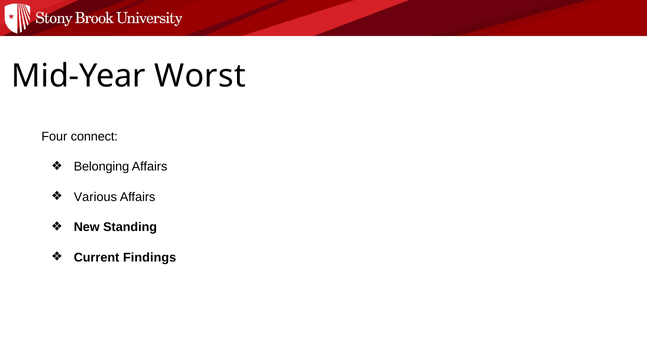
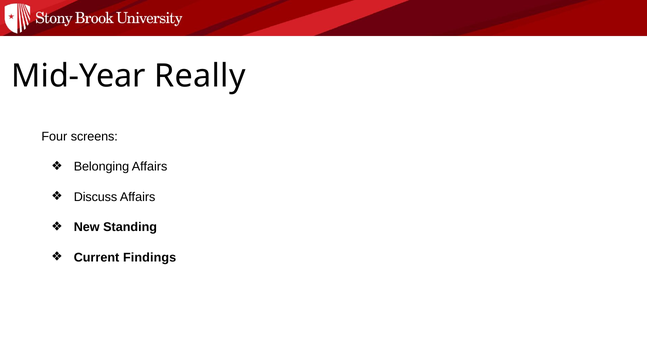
Worst: Worst -> Really (200, 76)
connect: connect -> screens (94, 137)
Various: Various -> Discuss (95, 197)
